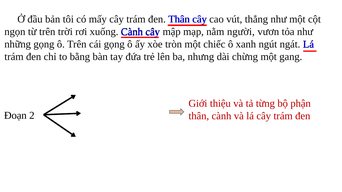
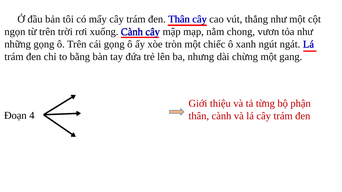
người: người -> chong (241, 32)
2: 2 -> 4 (32, 116)
